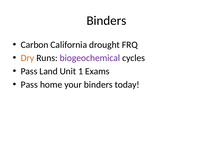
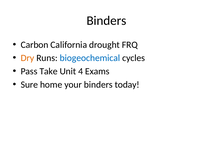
biogeochemical colour: purple -> blue (90, 58)
Land: Land -> Take (49, 71)
1: 1 -> 4 (81, 71)
Pass: Pass -> Sure (29, 84)
